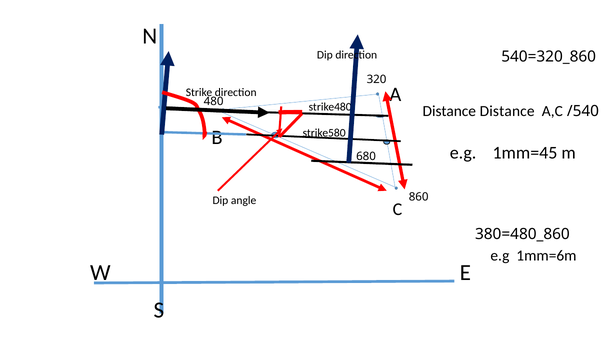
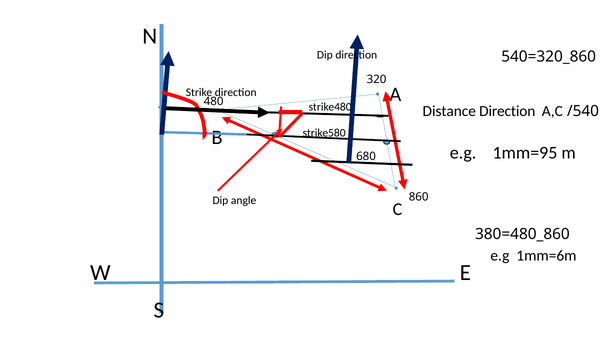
Distance Distance: Distance -> Direction (507, 111)
1mm=45: 1mm=45 -> 1mm=95 (525, 153)
